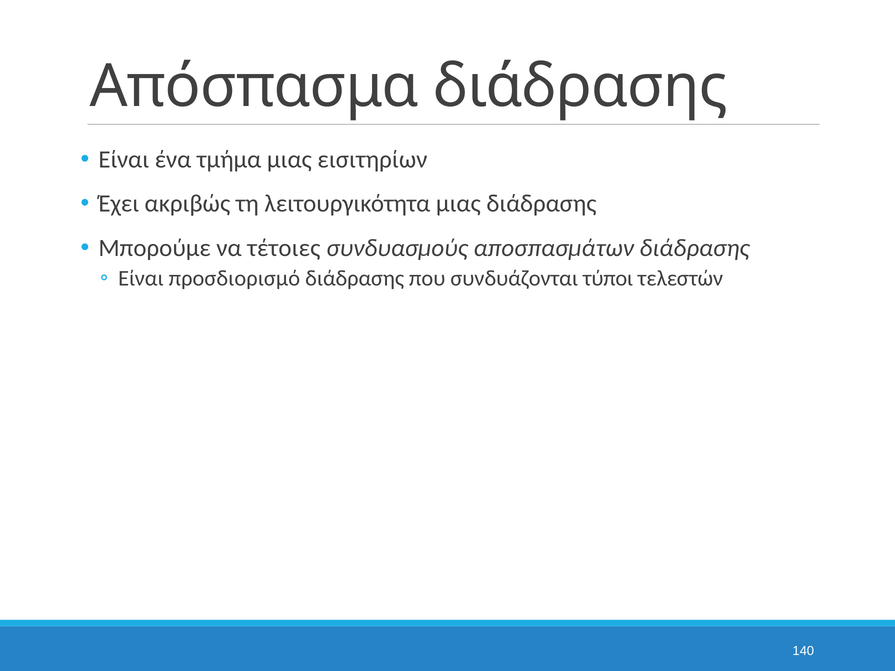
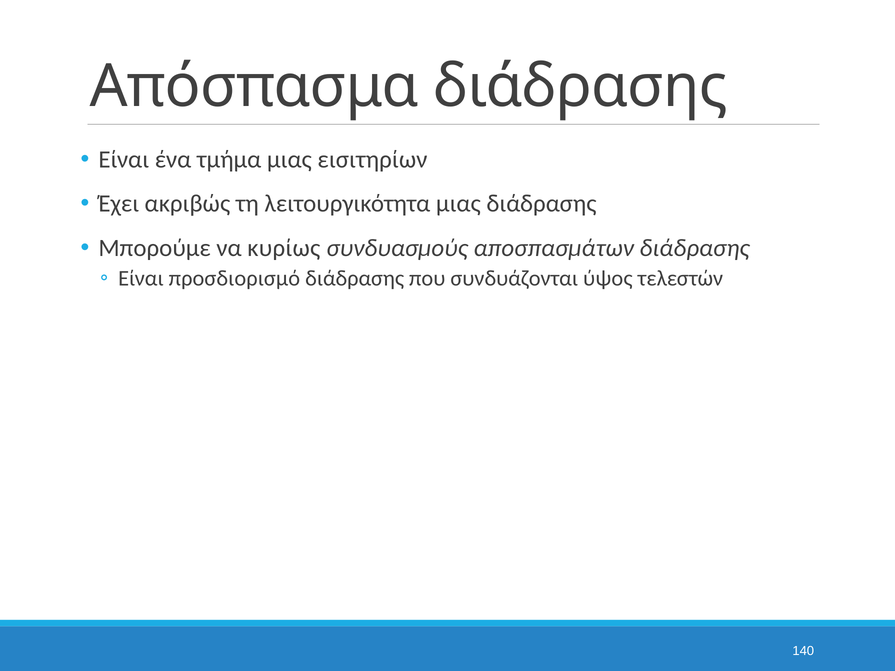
τέτοιες: τέτοιες -> κυρίως (284, 248)
τύποι: τύποι -> ύψος (608, 279)
